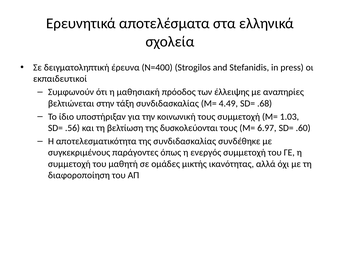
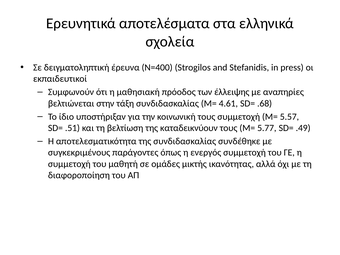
4.49: 4.49 -> 4.61 (228, 103)
1.03: 1.03 -> 5.57 (289, 117)
.56: .56 -> .51 (72, 128)
δυσκολεύονται: δυσκολεύονται -> καταδεικνύουν (189, 128)
6.97: 6.97 -> 5.77 (267, 128)
.60: .60 -> .49 (303, 128)
